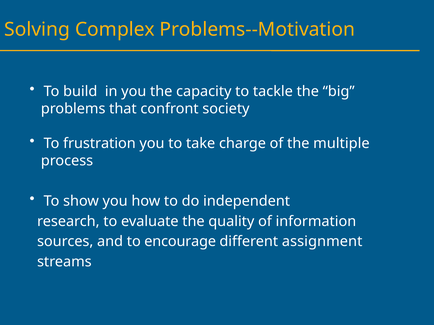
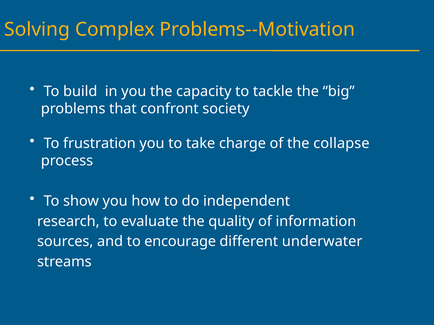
multiple: multiple -> collapse (341, 143)
assignment: assignment -> underwater (322, 242)
